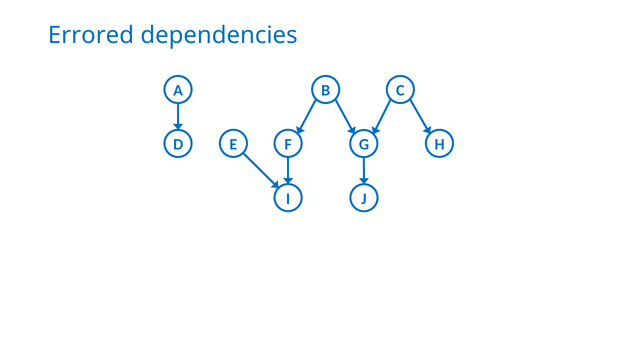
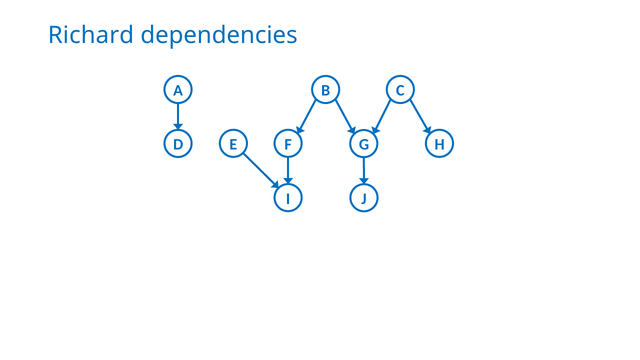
Errored: Errored -> Richard (91, 35)
